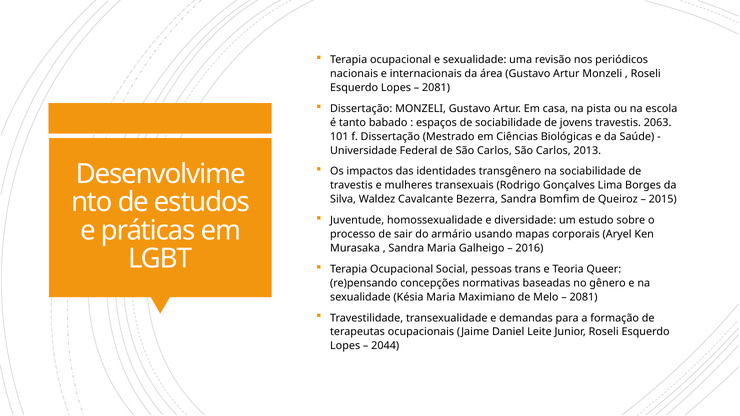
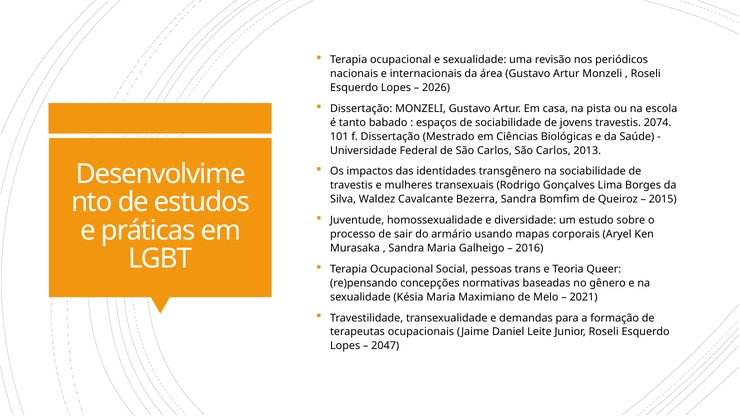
2081: 2081 -> 2026 (436, 88)
2063: 2063 -> 2074 (658, 123)
2081: 2081 -> 2021 (584, 297)
2044: 2044 -> 2047 (385, 346)
